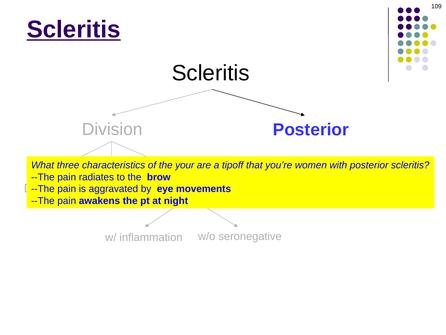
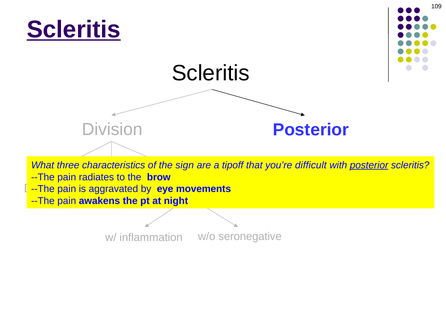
your: your -> sign (185, 165)
women: women -> difficult (311, 165)
posterior underline: none -> present (369, 165)
